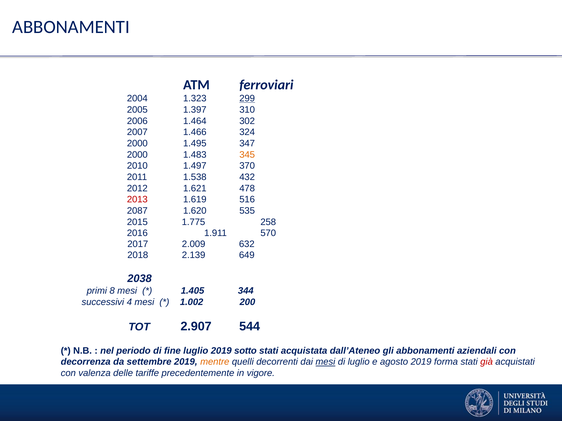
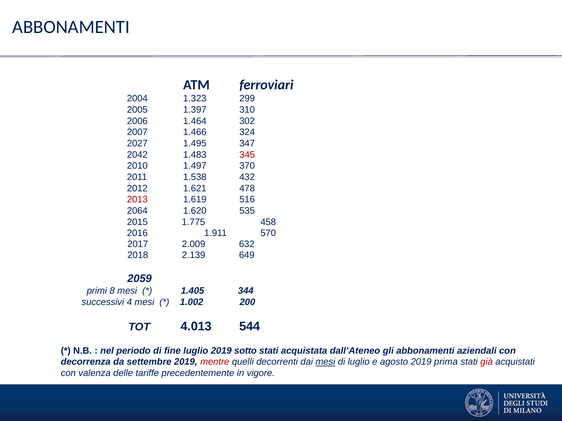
299 underline: present -> none (247, 99)
2000: 2000 -> 2027 (137, 144)
2000: 2000 -> 2042 (137, 155)
345 colour: orange -> red (247, 155)
2087: 2087 -> 2064 (137, 211)
258: 258 -> 458 (268, 222)
2038: 2038 -> 2059 (140, 279)
2.907: 2.907 -> 4.013 (196, 327)
mentre colour: orange -> red (215, 362)
forma: forma -> prima (446, 362)
